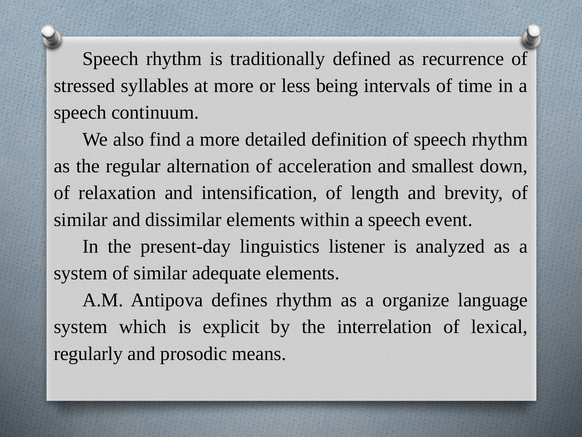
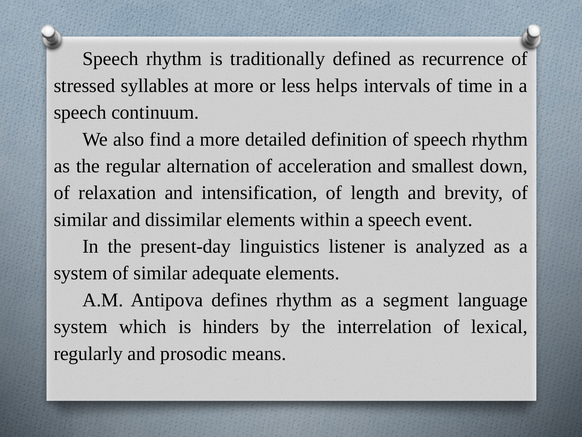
being: being -> helps (337, 86)
organize: organize -> segment (416, 300)
explicit: explicit -> hinders (231, 326)
